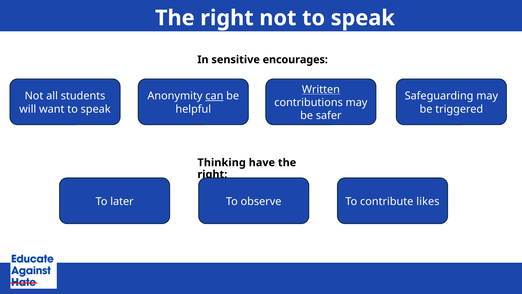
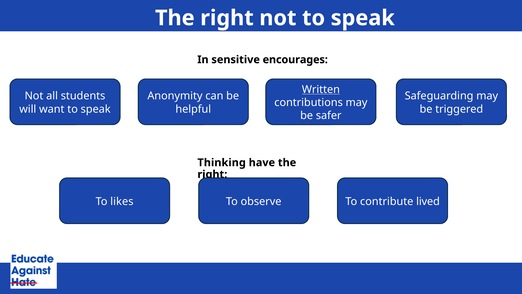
can underline: present -> none (214, 96)
later: later -> likes (122, 201)
likes: likes -> lived (428, 201)
